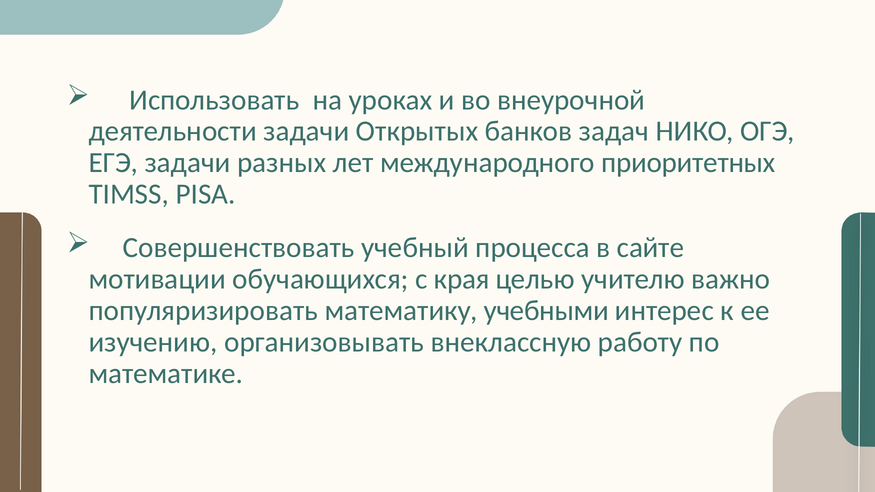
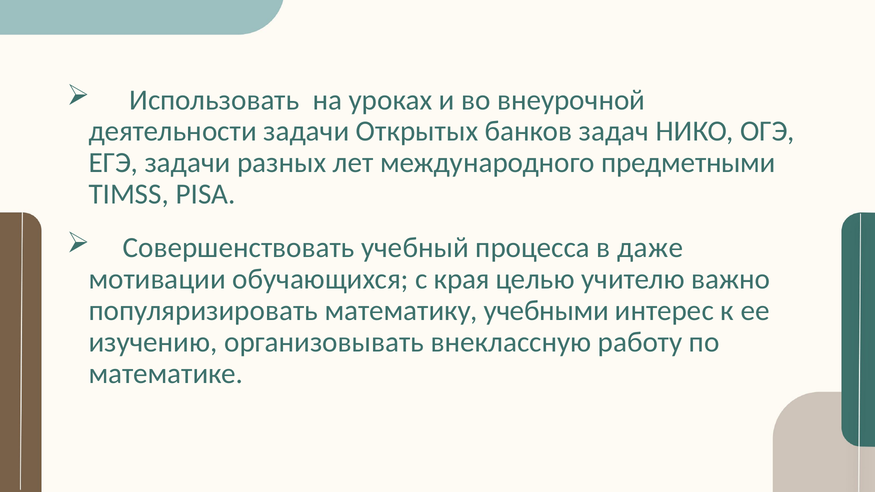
приоритетных: приоритетных -> предметными (688, 163)
сайте: сайте -> даже (650, 248)
